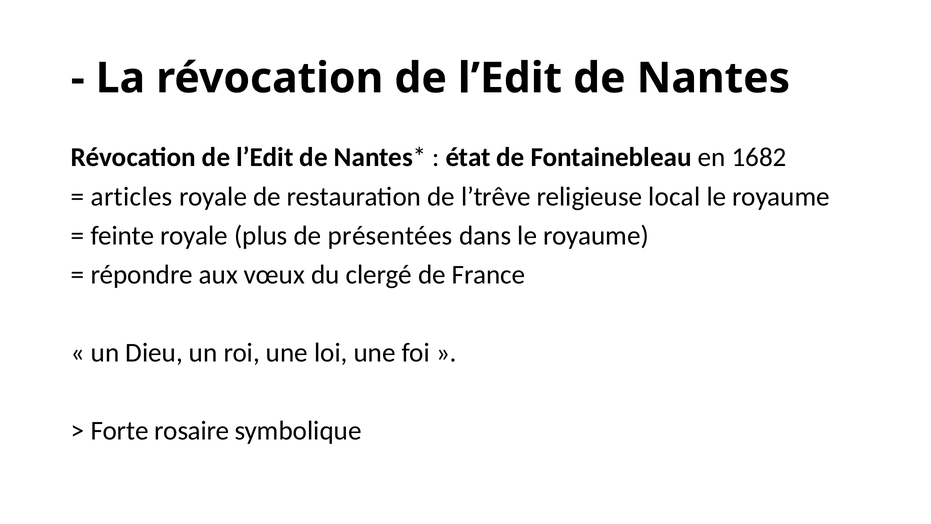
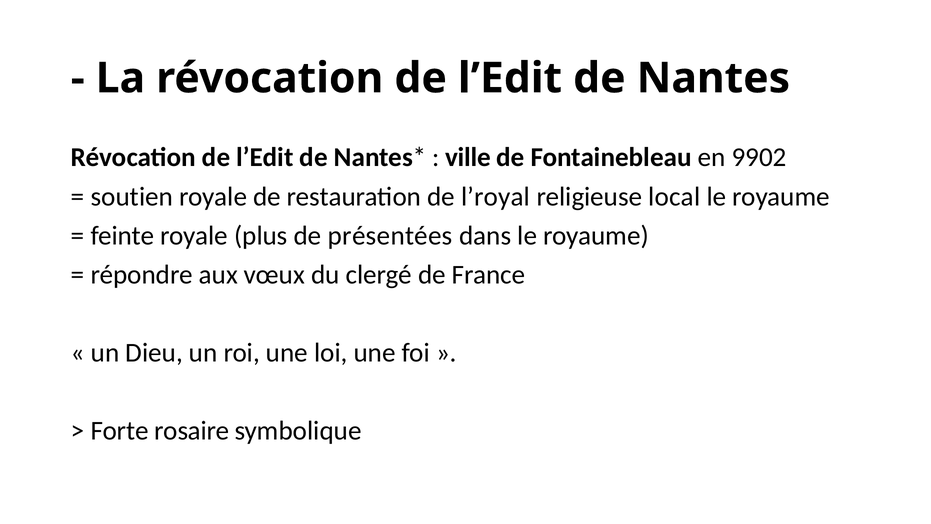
état: état -> ville (468, 157)
1682: 1682 -> 9902 (759, 157)
articles: articles -> soutien (132, 196)
l’trêve: l’trêve -> l’royal (496, 196)
